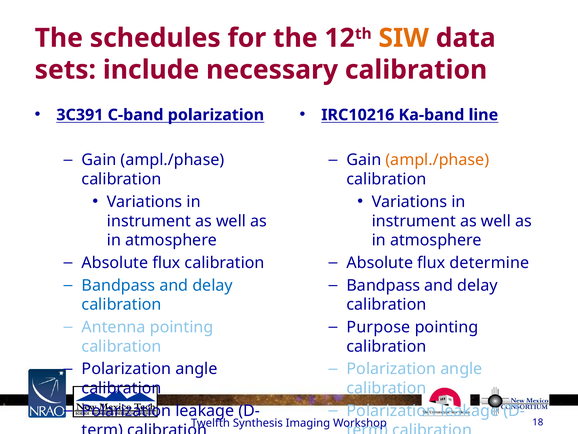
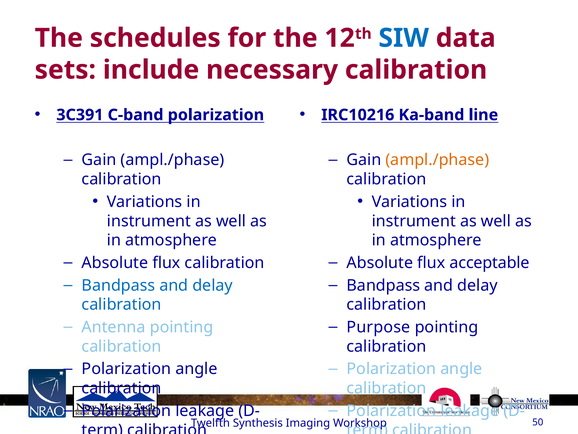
SIW colour: orange -> blue (404, 38)
determine: determine -> acceptable (490, 263)
18: 18 -> 50 (538, 422)
